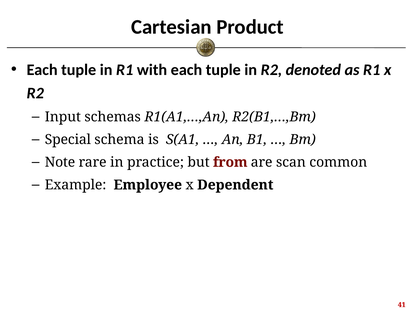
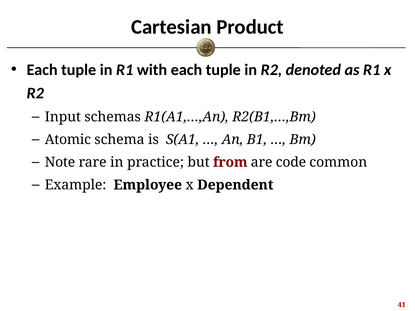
Special: Special -> Atomic (68, 140)
scan: scan -> code (291, 162)
